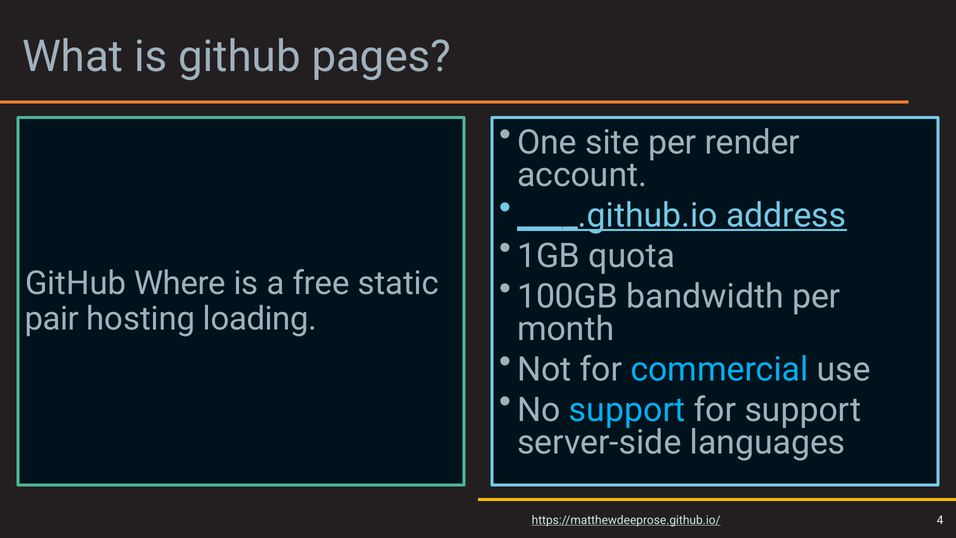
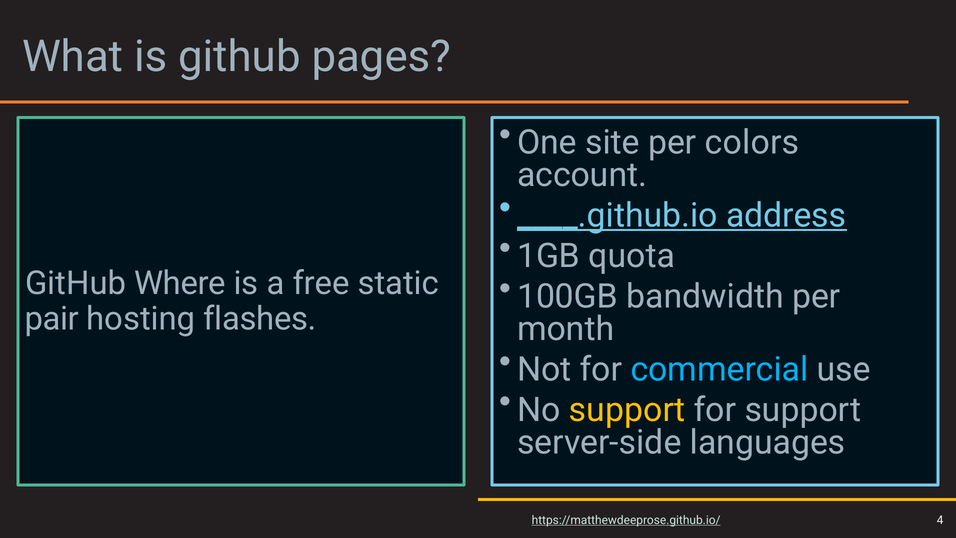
render: render -> colors (752, 143)
loading: loading -> flashes (260, 319)
support colour: light blue -> yellow (627, 410)
